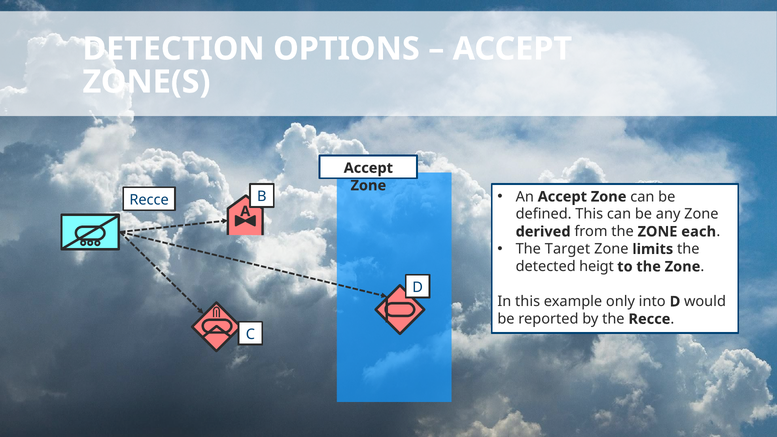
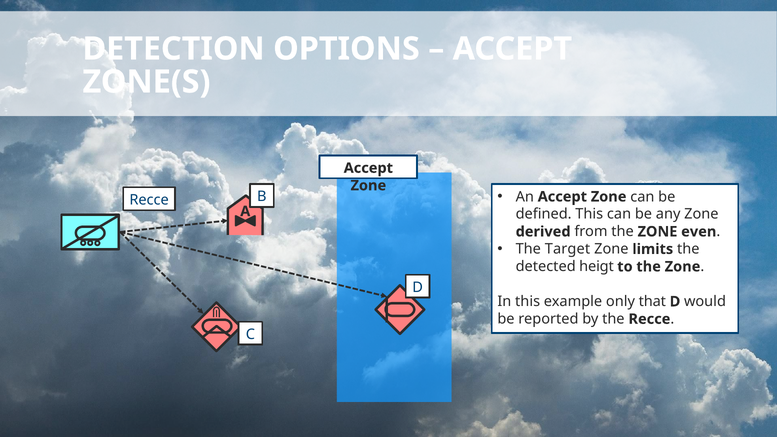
each: each -> even (699, 232)
into: into -> that (652, 302)
